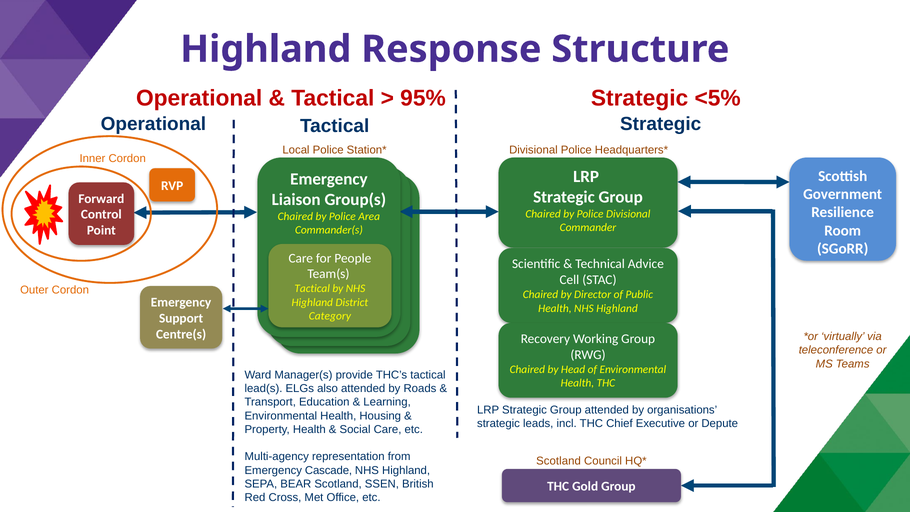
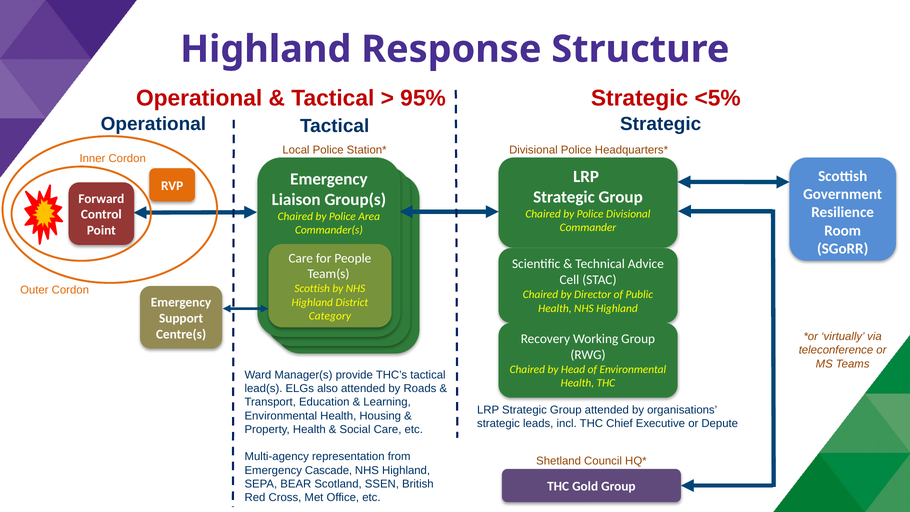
Tactical: Tactical -> Scottish (312, 289)
Scotland: Scotland -> Shetland (559, 461)
